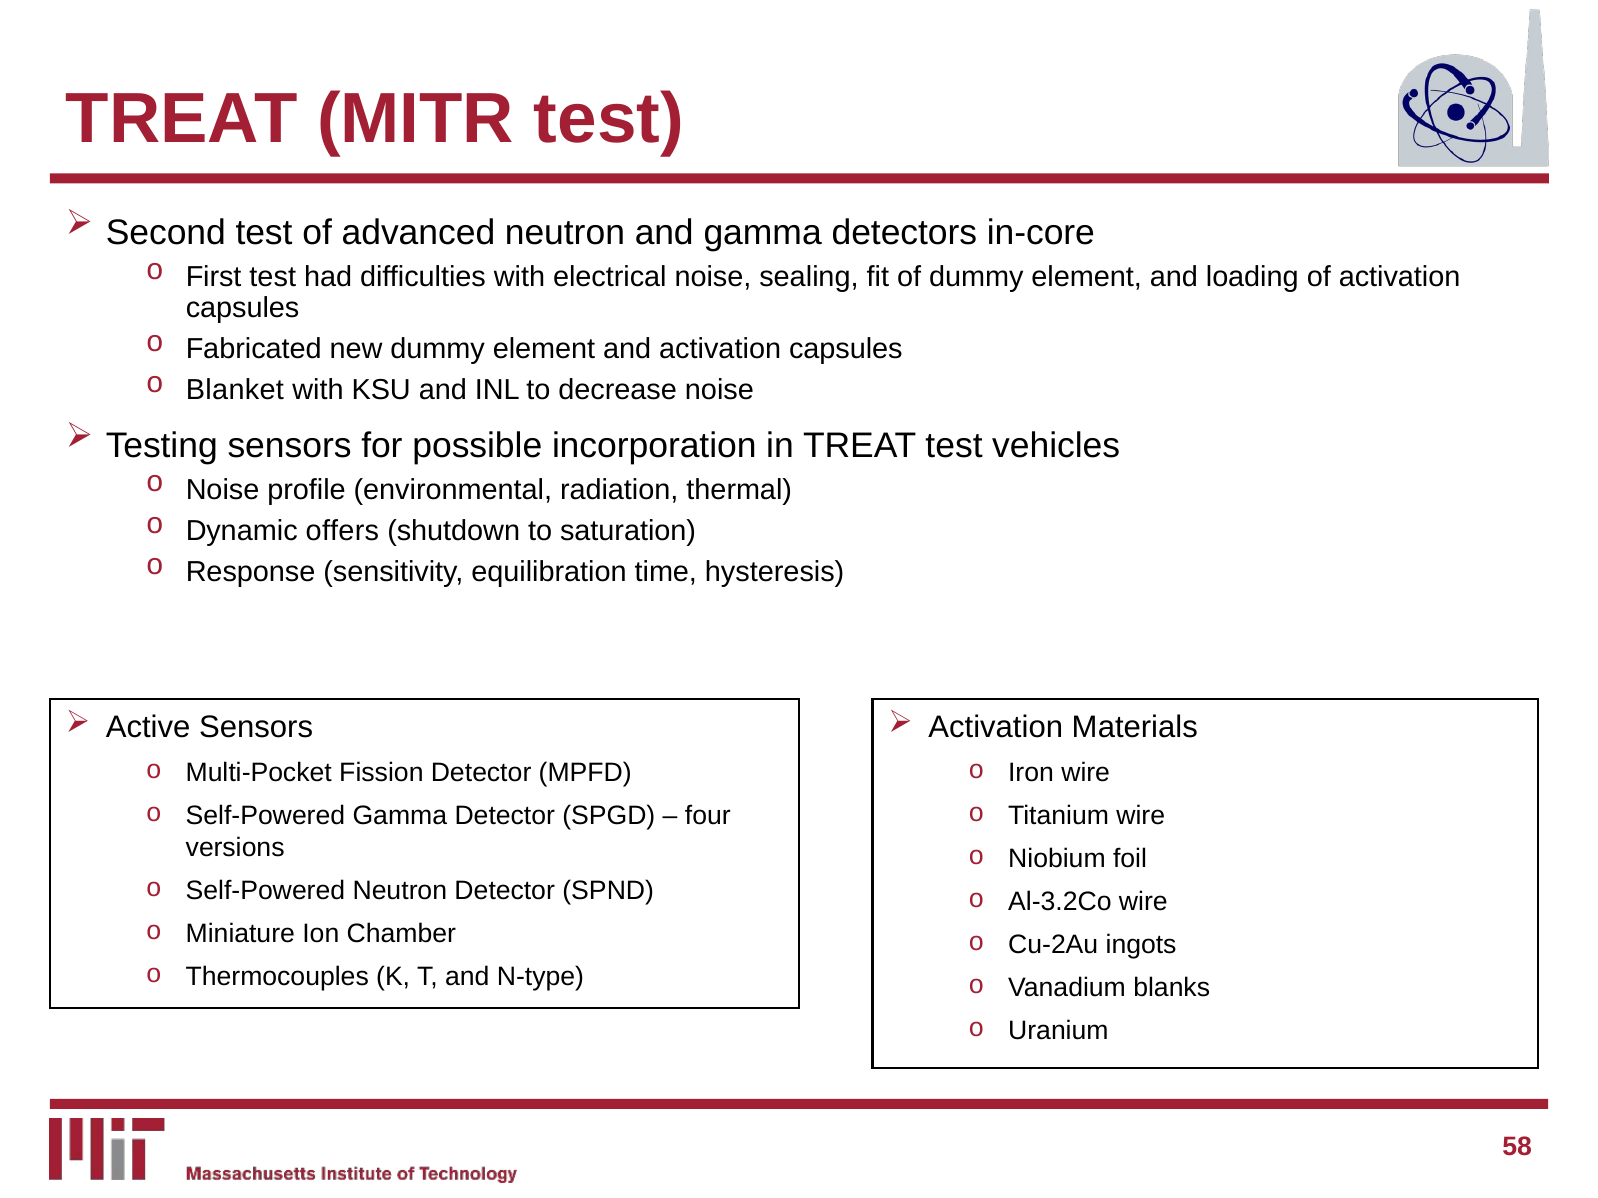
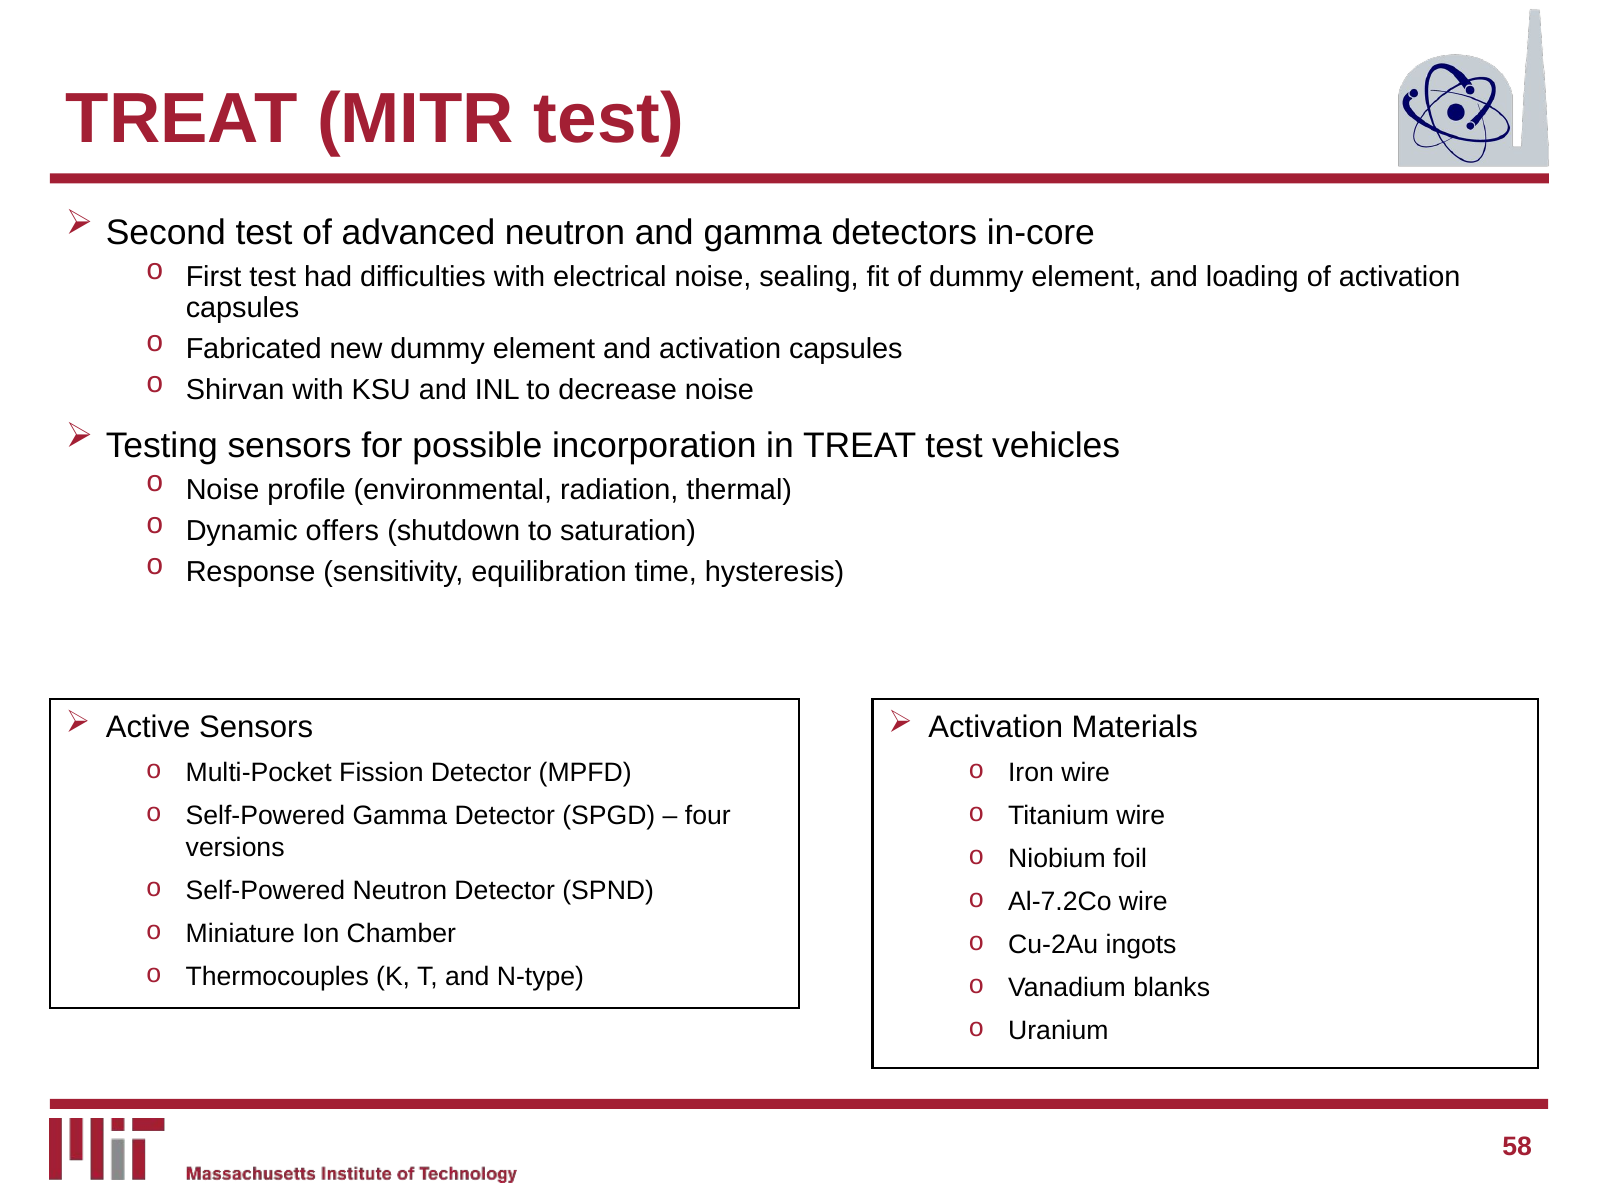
Blanket: Blanket -> Shirvan (235, 390)
Al-3.2Co: Al-3.2Co -> Al-7.2Co (1060, 902)
